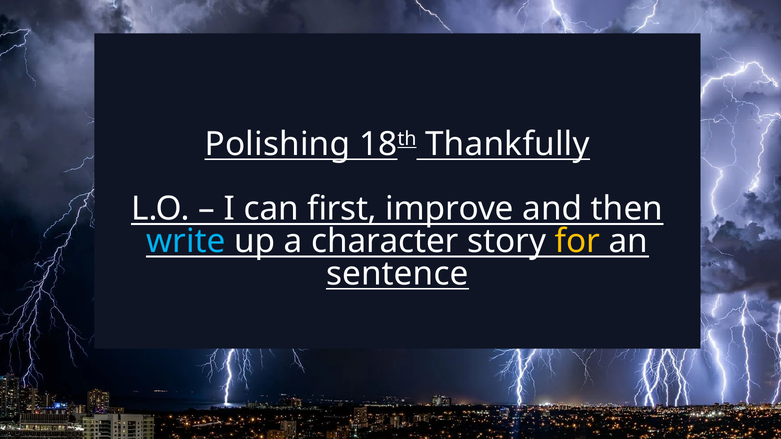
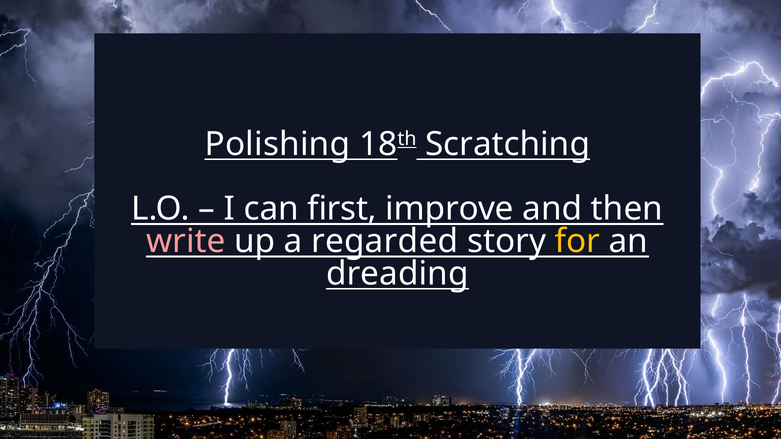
Thankfully: Thankfully -> Scratching (508, 144)
write colour: light blue -> pink (186, 241)
character: character -> regarded (385, 241)
sentence: sentence -> dreading (397, 274)
